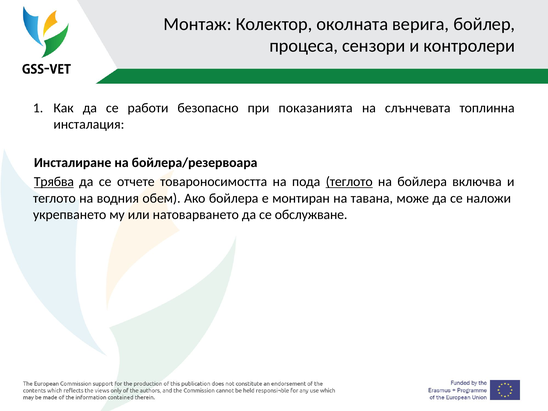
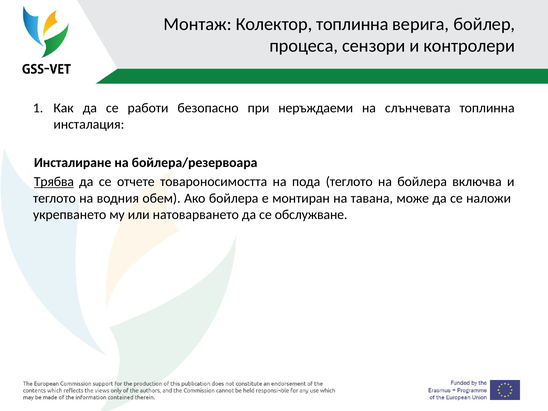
Колектор околната: околната -> топлинна (352, 24)
показанията: показанията -> неръждаеми (316, 108)
теглото underline: present -> none (349, 182)
